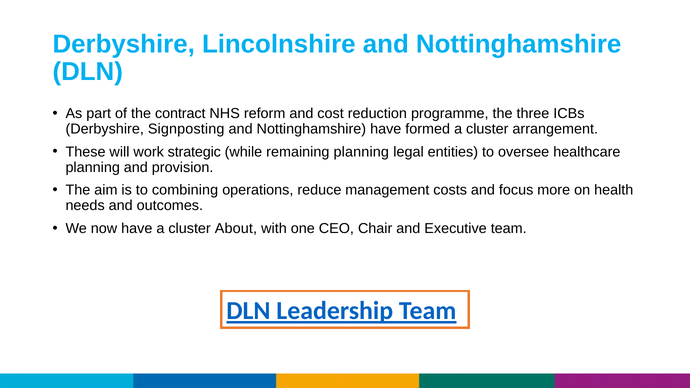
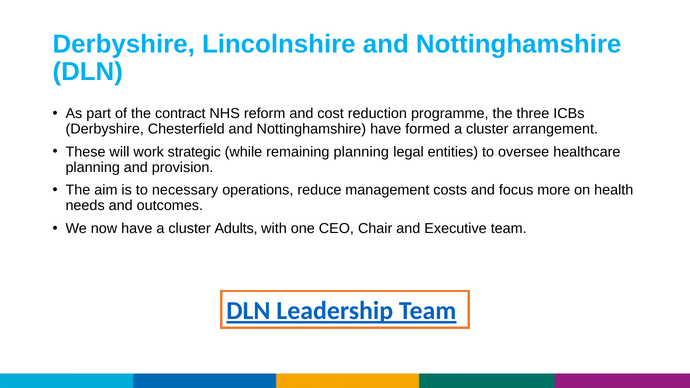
Signposting: Signposting -> Chesterfield (186, 129)
combining: combining -> necessary (185, 190)
About: About -> Adults (236, 228)
